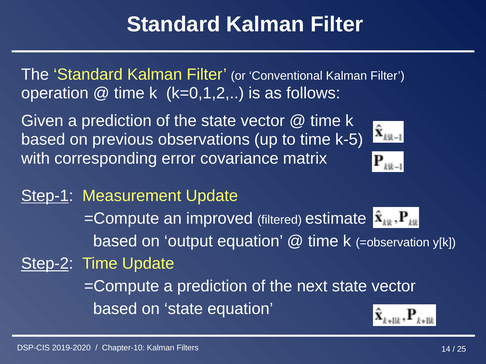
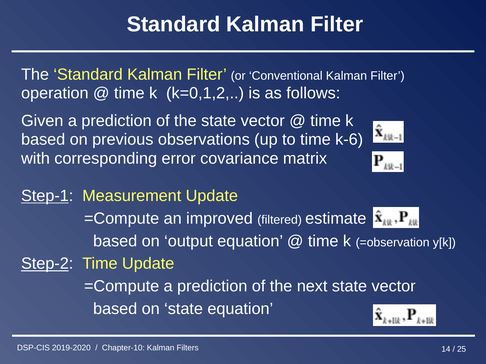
k-5: k-5 -> k-6 (349, 140)
